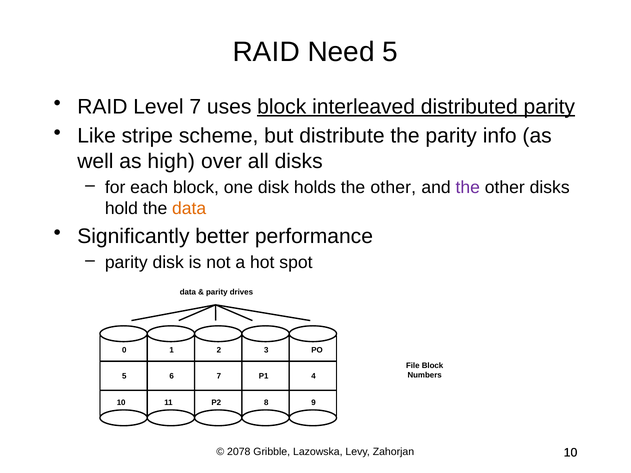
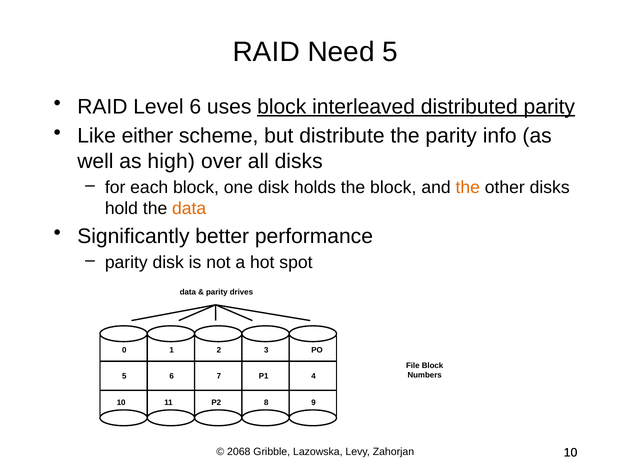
Level 7: 7 -> 6 (195, 107)
stripe: stripe -> either (147, 136)
holds the other: other -> block (393, 188)
the colour: purple -> orange (468, 188)
2078: 2078 -> 2068 (239, 452)
